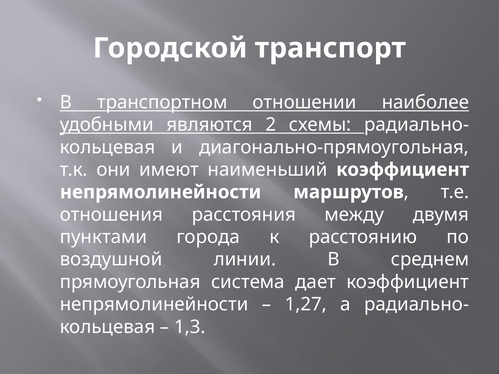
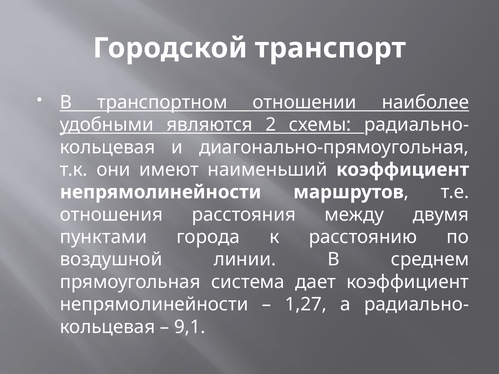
1,3: 1,3 -> 9,1 (190, 327)
